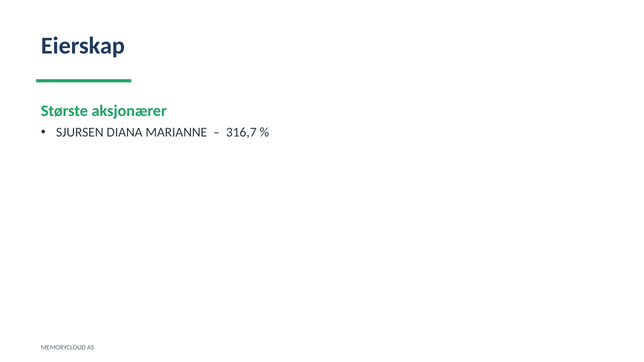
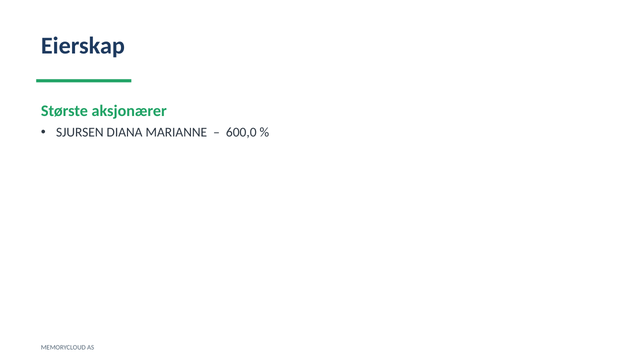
316,7: 316,7 -> 600,0 (241, 132)
